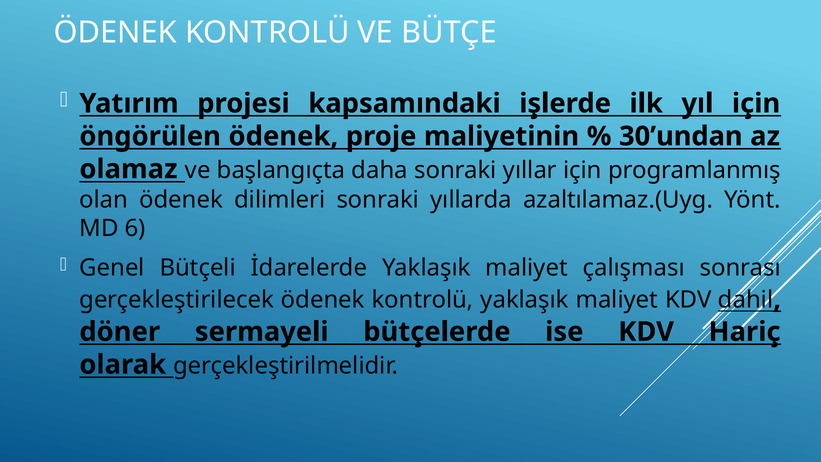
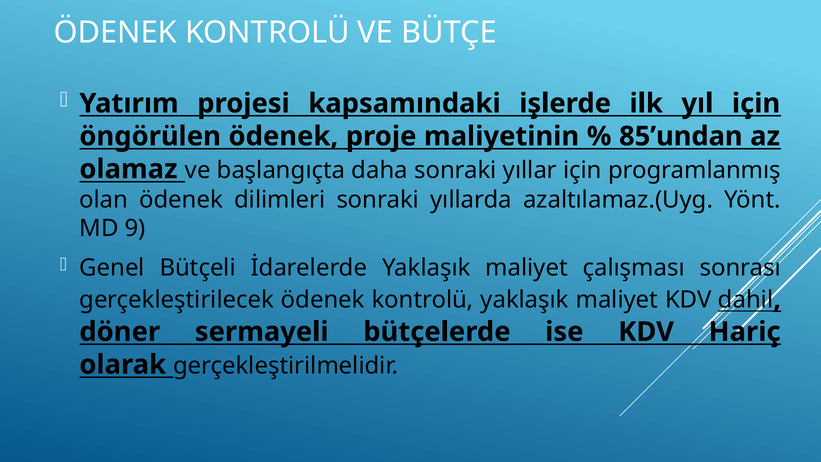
30’undan: 30’undan -> 85’undan (681, 136)
6: 6 -> 9 (135, 228)
